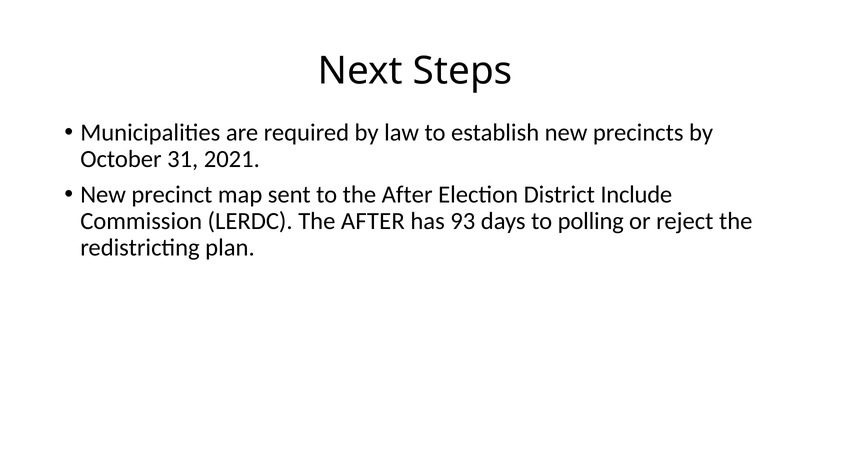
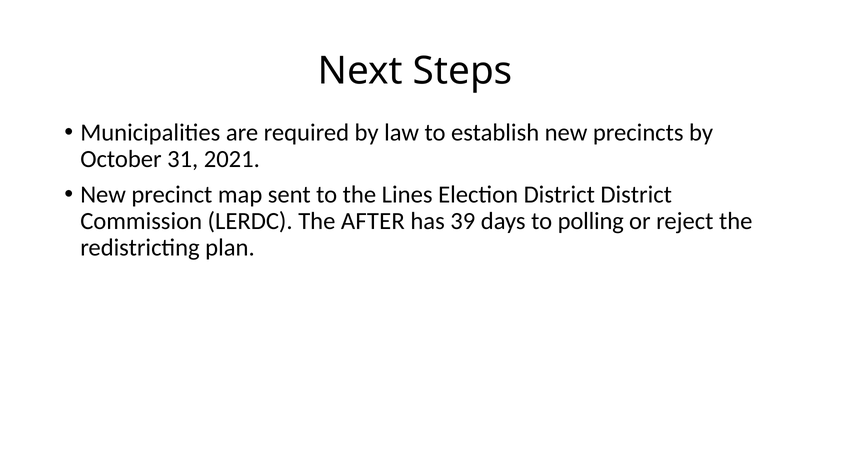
to the After: After -> Lines (407, 195)
District Include: Include -> District (636, 195)
93: 93 -> 39 (463, 221)
